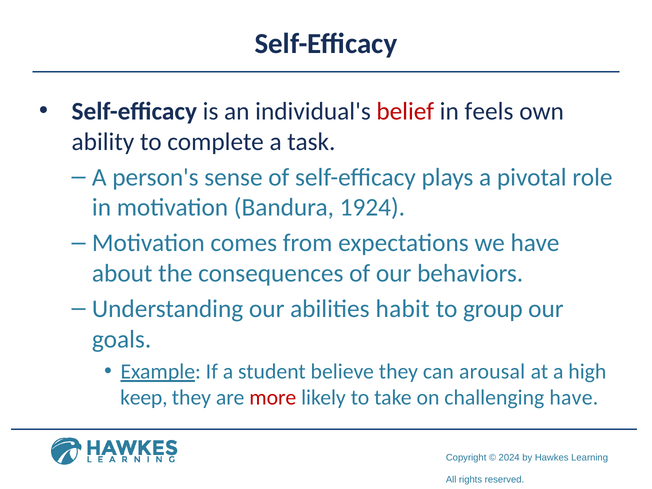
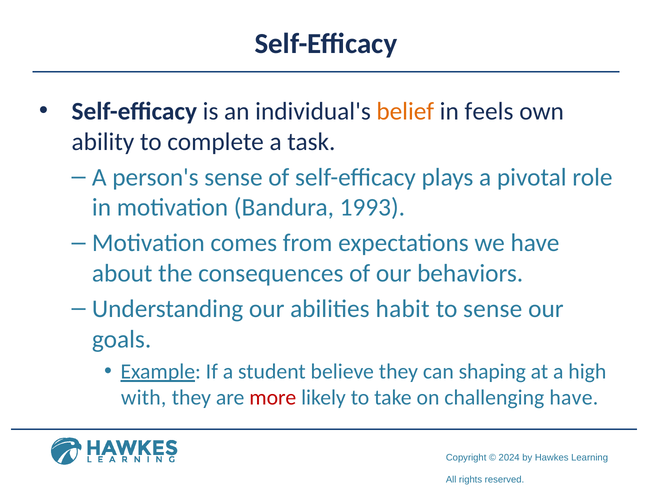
belief colour: red -> orange (405, 111)
1924: 1924 -> 1993 (372, 208)
to group: group -> sense (493, 309)
arousal: arousal -> shaping (492, 372)
keep: keep -> with (144, 398)
